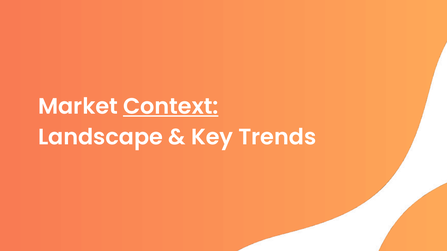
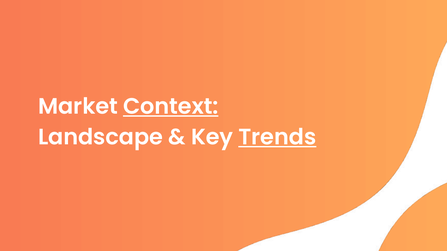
Trends underline: none -> present (277, 137)
